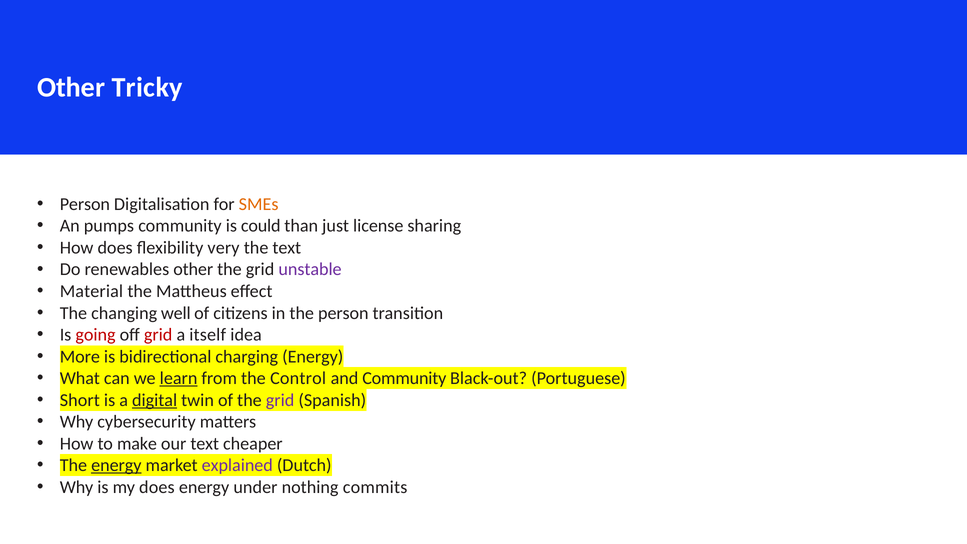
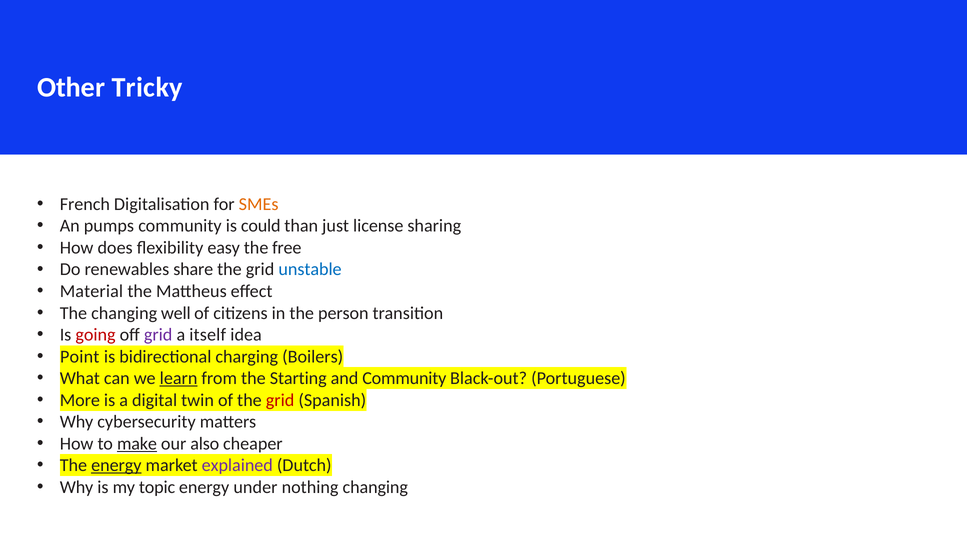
Person: Person -> French (85, 204)
very: very -> easy (224, 248)
the text: text -> free (287, 248)
renewables other: other -> share (193, 269)
unstable colour: purple -> blue (310, 269)
grid colour: red -> purple (158, 335)
More: More -> Point (80, 356)
charging Energy: Energy -> Boilers (313, 356)
Control: Control -> Starting (298, 378)
Short: Short -> More (80, 400)
digital underline: present -> none (155, 400)
grid colour: purple -> red (280, 400)
make underline: none -> present (137, 444)
our text: text -> also (205, 444)
my does: does -> topic (157, 487)
nothing commits: commits -> changing (375, 487)
